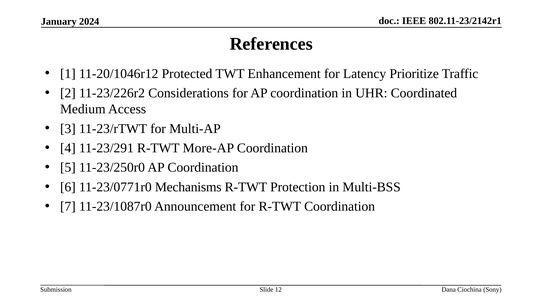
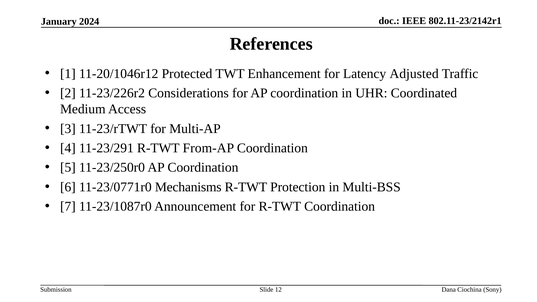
Prioritize: Prioritize -> Adjusted (414, 74)
More-AP: More-AP -> From-AP (208, 148)
